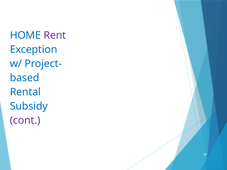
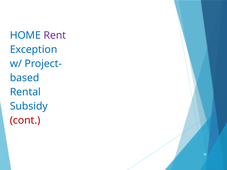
cont colour: purple -> red (25, 120)
